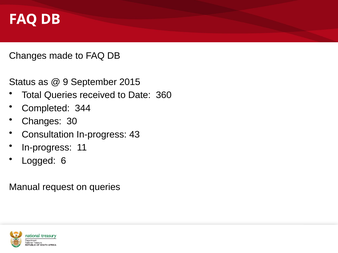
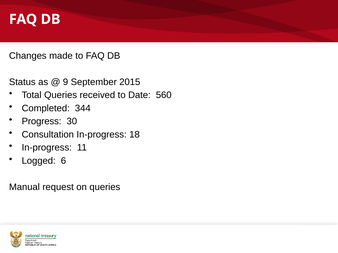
360: 360 -> 560 (164, 95)
Changes: Changes -> Progress (42, 122)
43: 43 -> 18 (135, 135)
